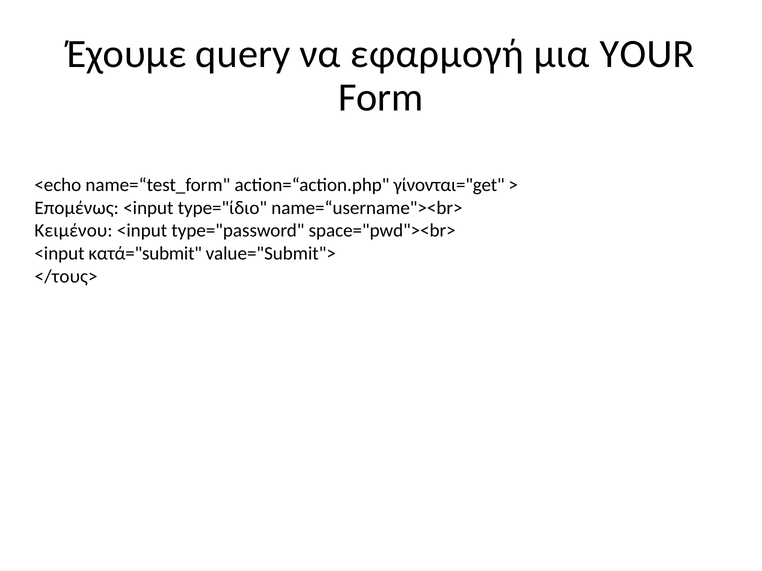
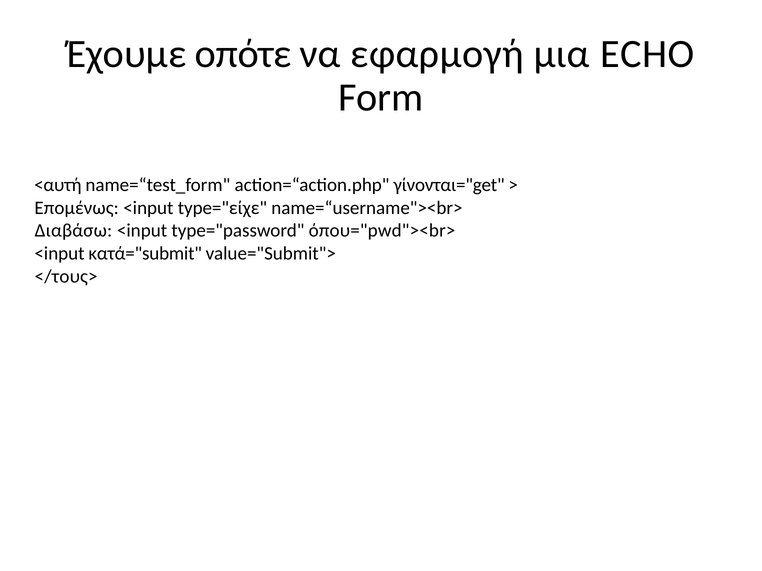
query: query -> οπότε (243, 54)
YOUR: YOUR -> ECHO (647, 54)
<echo: <echo -> <αυτή (58, 185)
type="ίδιο: type="ίδιο -> type="είχε (222, 208)
Κειμένου: Κειμένου -> Διαβάσω (73, 231)
space="pwd"><br>: space="pwd"><br> -> όπου="pwd"><br> (382, 231)
